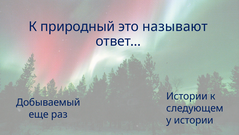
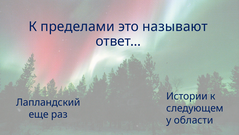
природный: природный -> пределами (78, 27)
Добываемый: Добываемый -> Лапландский (48, 102)
истории: истории -> области (194, 120)
